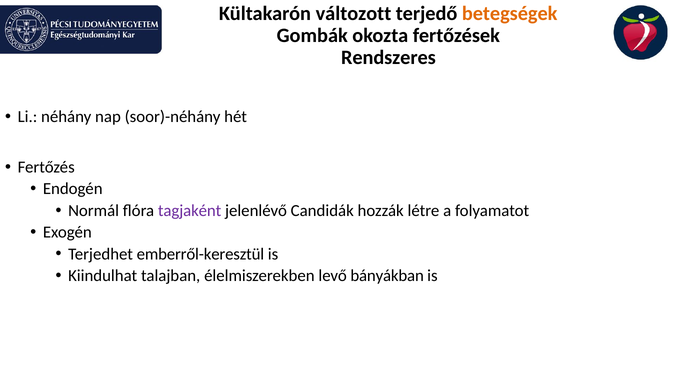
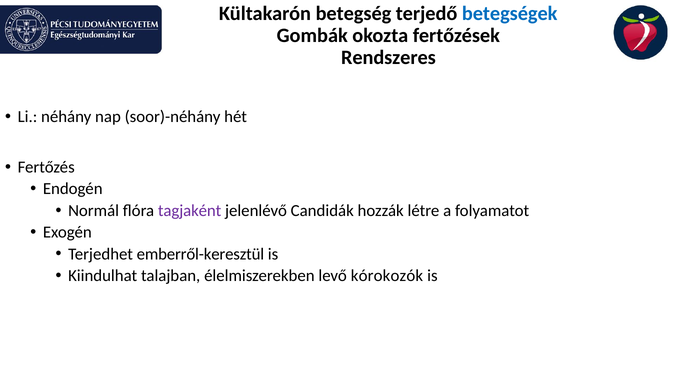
változott: változott -> betegség (353, 13)
betegségek colour: orange -> blue (510, 13)
bányákban: bányákban -> kórokozók (387, 275)
